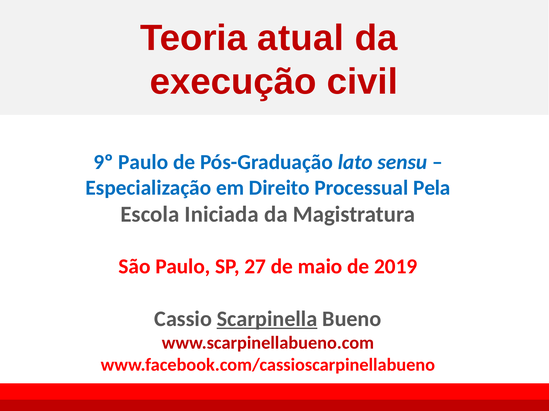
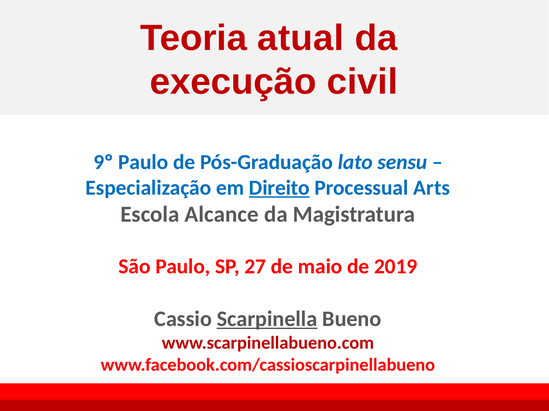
Direito underline: none -> present (279, 188)
Pela: Pela -> Arts (432, 188)
Iniciada: Iniciada -> Alcance (222, 215)
